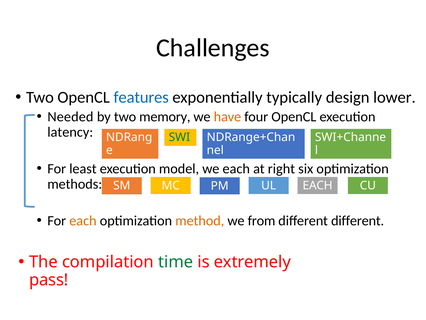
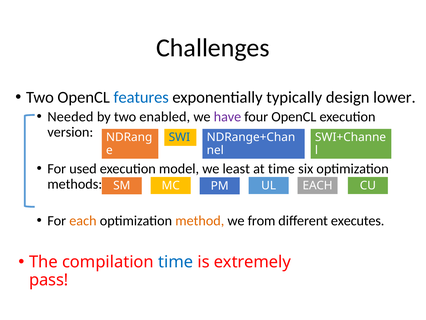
memory: memory -> enabled (165, 117)
have colour: orange -> purple (227, 117)
latency: latency -> version (70, 132)
SWI colour: green -> blue (179, 137)
least: least -> used (83, 169)
we each: each -> least (236, 169)
at right: right -> time (281, 169)
different different: different -> executes (358, 220)
time colour: green -> blue (176, 262)
